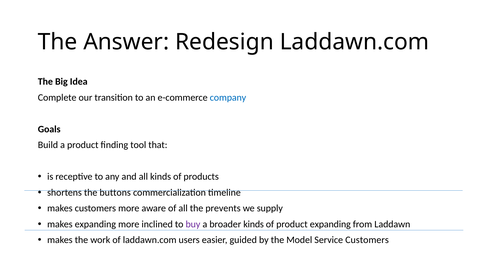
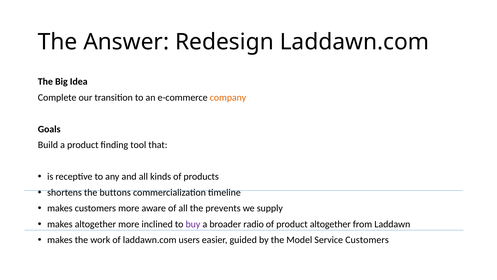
company colour: blue -> orange (228, 97)
makes expanding: expanding -> altogether (95, 224)
broader kinds: kinds -> radio (254, 224)
product expanding: expanding -> altogether (330, 224)
